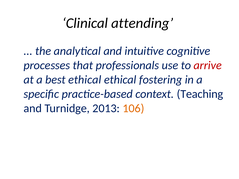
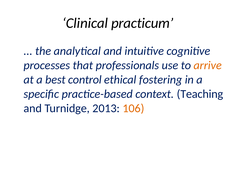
attending: attending -> practicum (142, 23)
arrive colour: red -> orange (208, 65)
best ethical: ethical -> control (85, 80)
